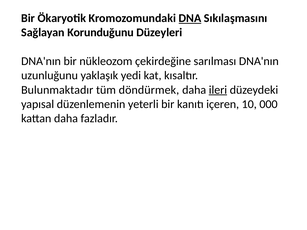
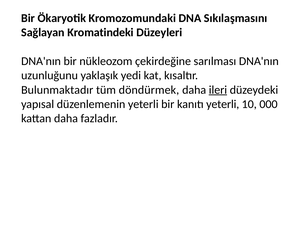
DNA underline: present -> none (190, 18)
Korunduğunu: Korunduğunu -> Kromatindeki (100, 33)
kanıtı içeren: içeren -> yeterli (223, 104)
